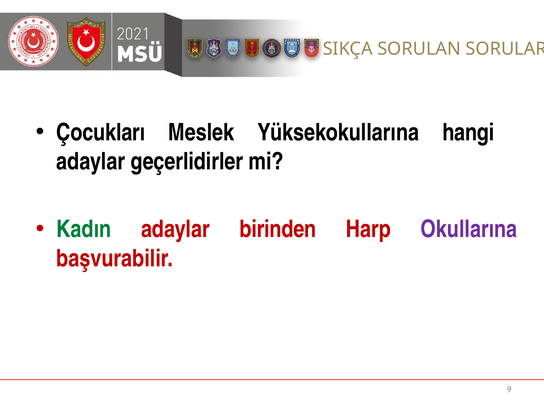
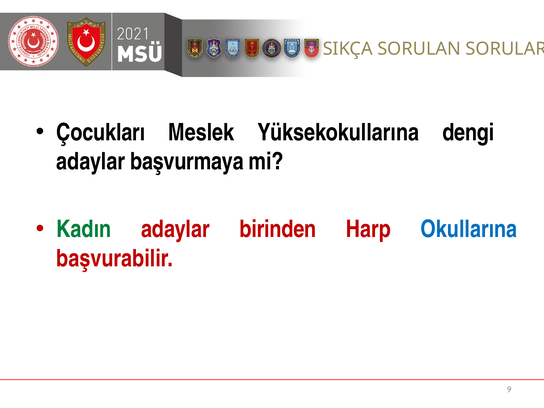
hangi: hangi -> dengi (468, 133)
geçerlidirler: geçerlidirler -> başvurmaya (187, 162)
Okullarına colour: purple -> blue (469, 229)
